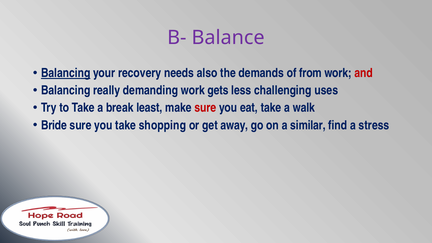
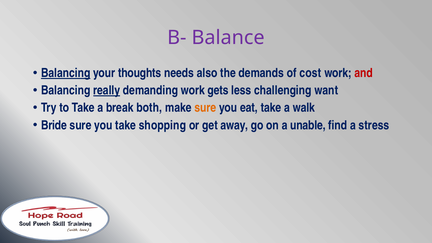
recovery: recovery -> thoughts (140, 73)
from: from -> cost (310, 73)
really underline: none -> present (107, 90)
uses: uses -> want (326, 90)
least: least -> both (149, 108)
sure colour: red -> orange (205, 108)
similar: similar -> unable (308, 125)
